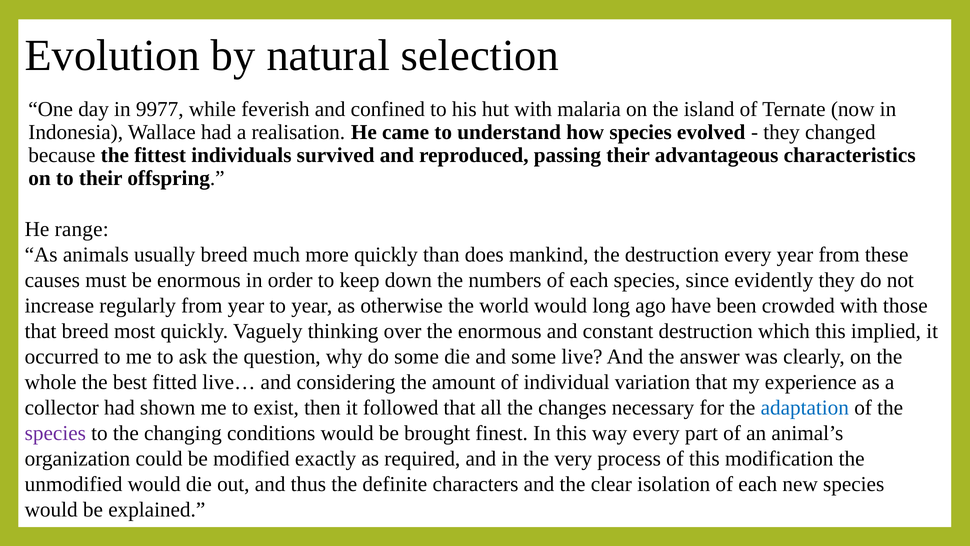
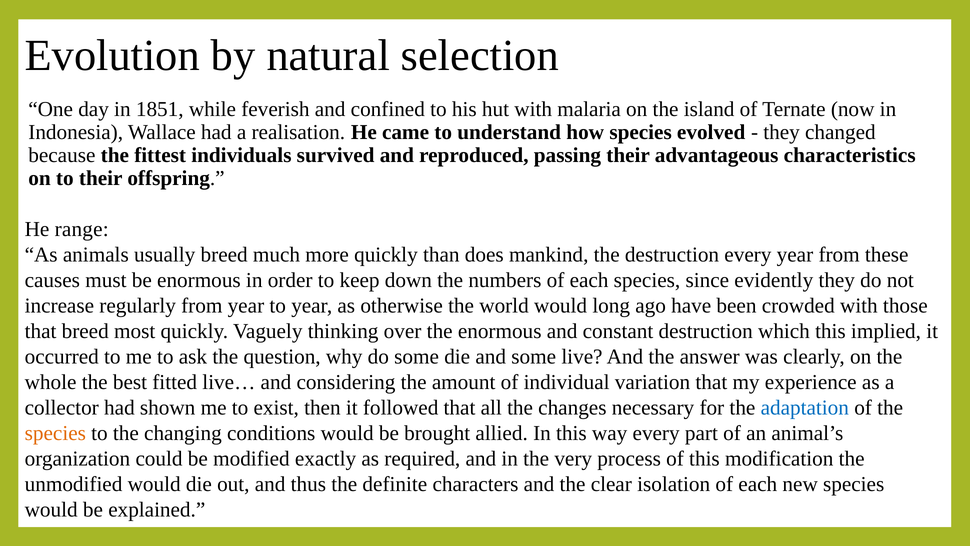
9977: 9977 -> 1851 (160, 109)
species colour: purple -> orange (55, 433)
finest: finest -> allied (502, 433)
